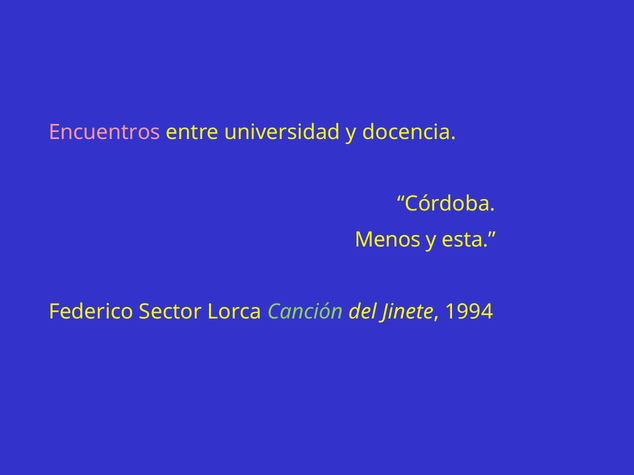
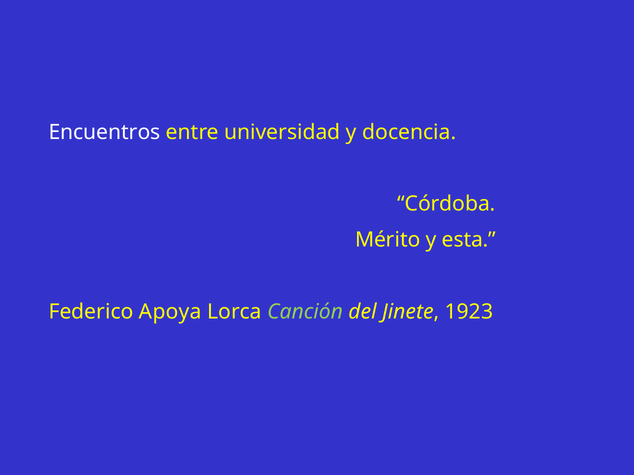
Encuentros colour: pink -> white (105, 132)
Menos: Menos -> Mérito (388, 240)
Sector: Sector -> Apoya (170, 312)
1994: 1994 -> 1923 (469, 312)
